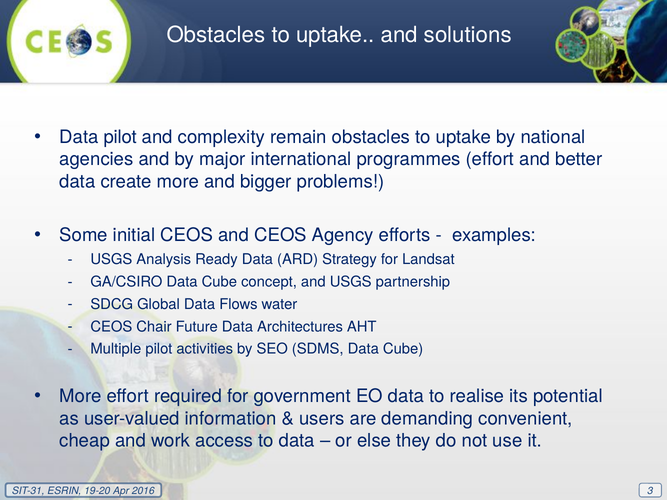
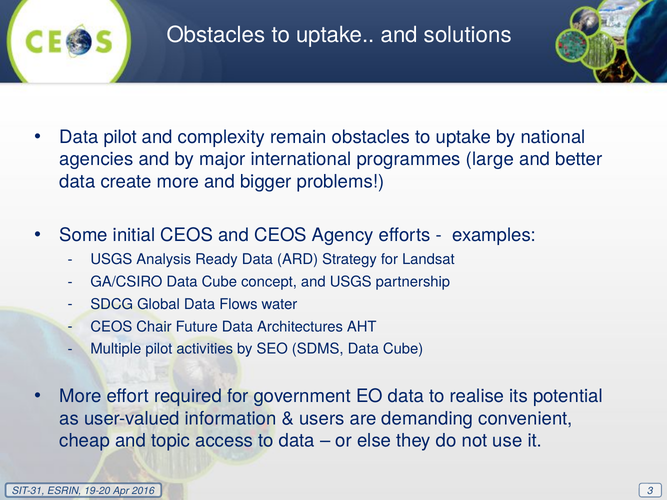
programmes effort: effort -> large (490, 159)
work: work -> topic (171, 441)
